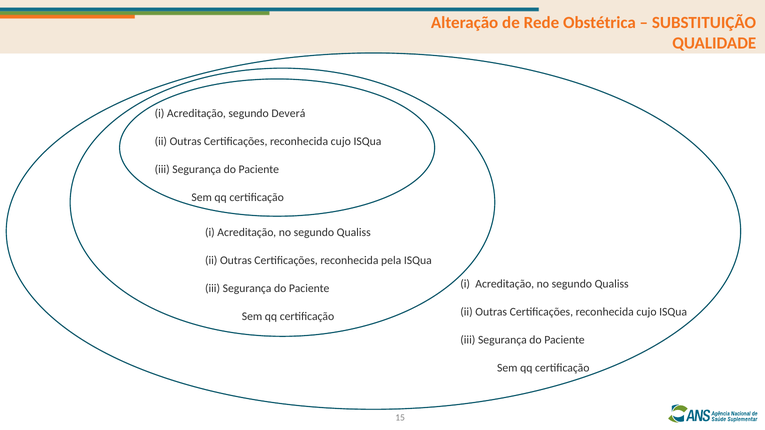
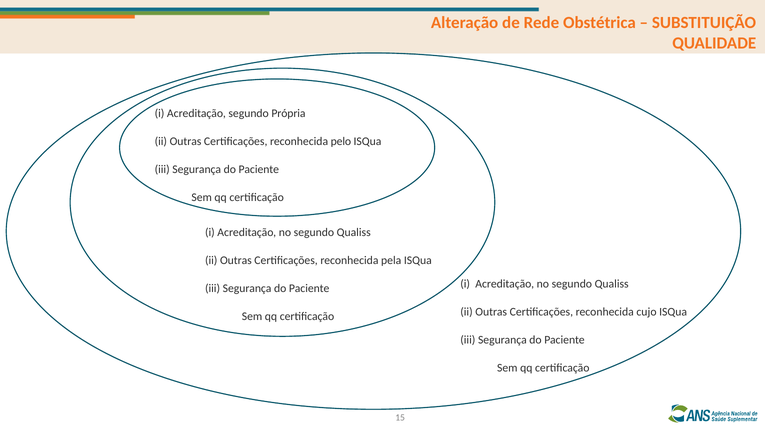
Deverá: Deverá -> Própria (288, 113)
cujo: cujo -> pelo (341, 141)
